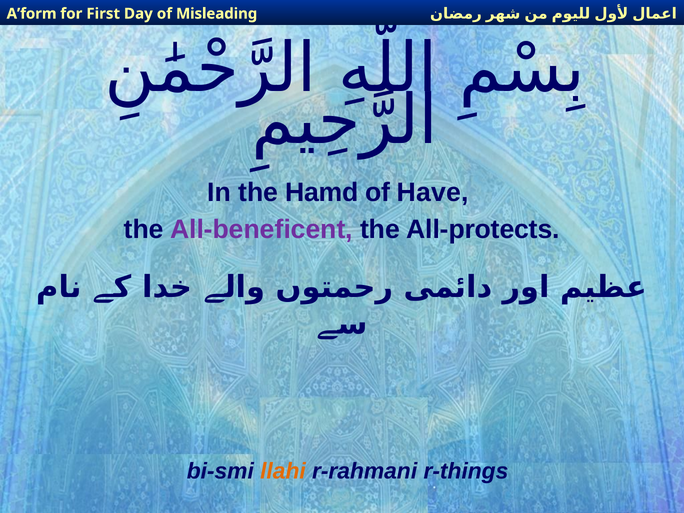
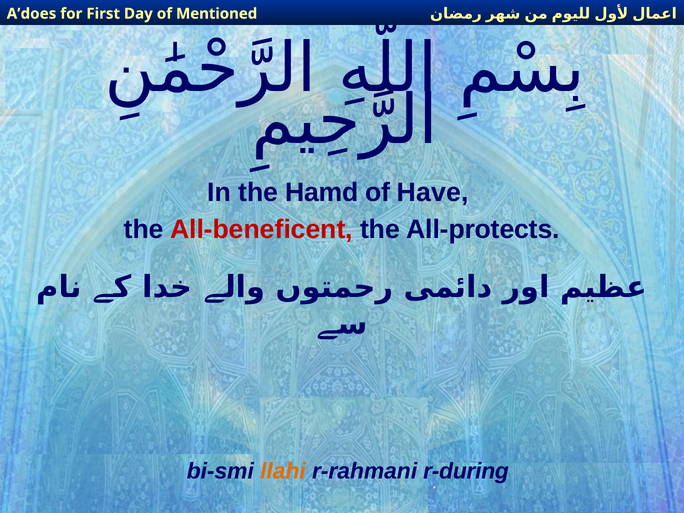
A’form: A’form -> A’does (32, 14)
Misleading: Misleading -> Mentioned (217, 14)
All-beneficent colour: purple -> red (261, 230)
r-things: r-things -> r-during (466, 471)
